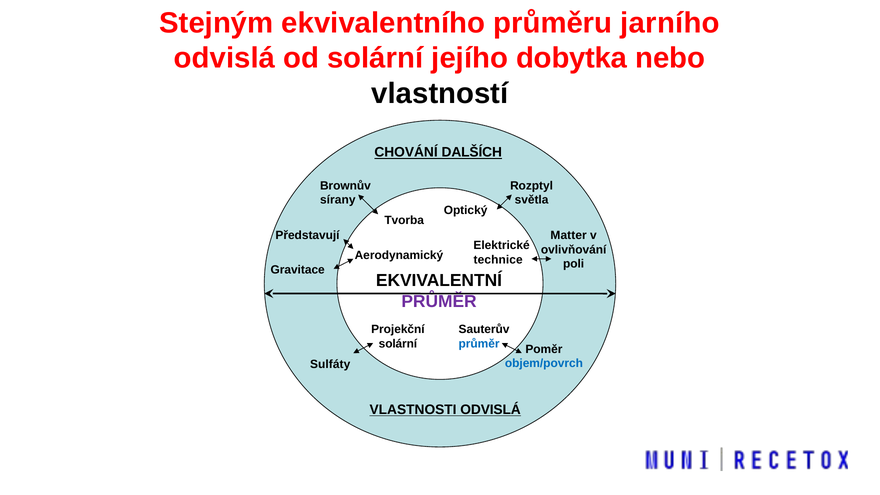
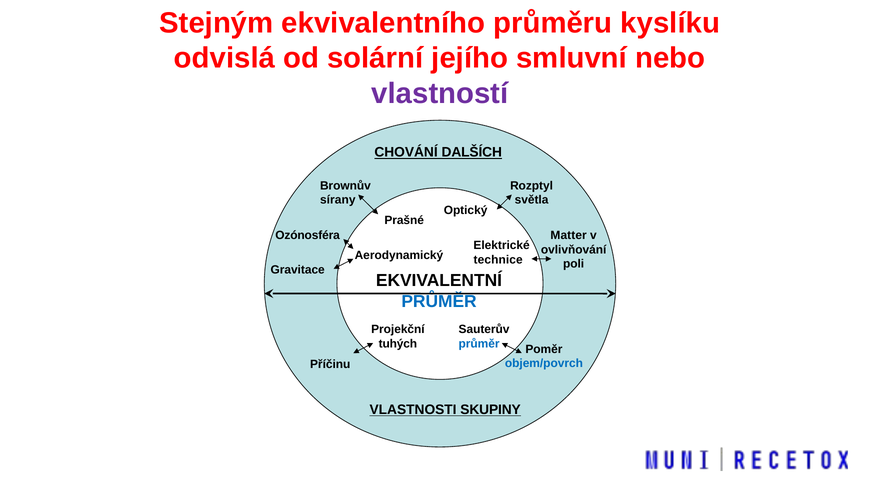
jarního: jarního -> kyslíku (670, 23)
dobytka: dobytka -> smluvní (572, 58)
vlastností colour: black -> purple (440, 93)
Tvorba: Tvorba -> Prašné (404, 221)
Představují: Představují -> Ozónosféra (308, 235)
PRŮMĚR colour: purple -> blue (439, 301)
solární: solární -> tuhých (398, 344)
Sulfáty: Sulfáty -> Příčinu (330, 364)
VLASTNOSTI ODVISLÁ: ODVISLÁ -> SKUPINY (491, 410)
